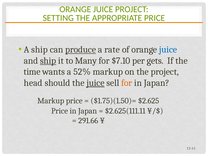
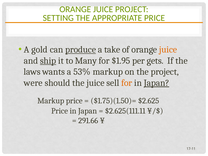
A ship: ship -> gold (39, 50)
rate: rate -> take (112, 50)
juice colour: blue -> orange (168, 50)
$7.10: $7.10 -> $1.95 (121, 61)
time: time -> laws (32, 72)
52%: 52% -> 53% (82, 72)
head: head -> were (33, 83)
juice underline: present -> none (95, 83)
Japan underline: none -> present (157, 83)
